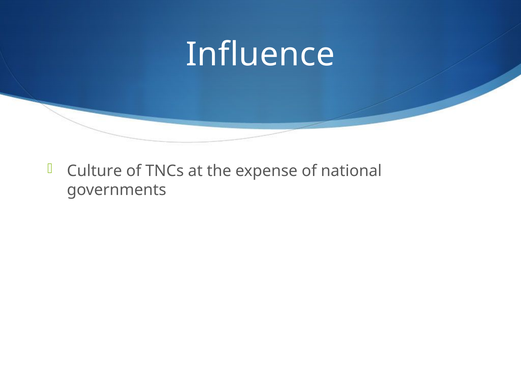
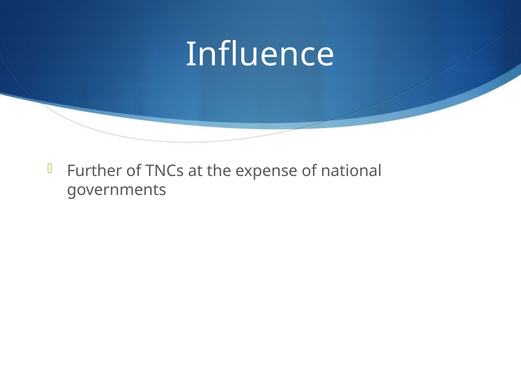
Culture: Culture -> Further (95, 171)
